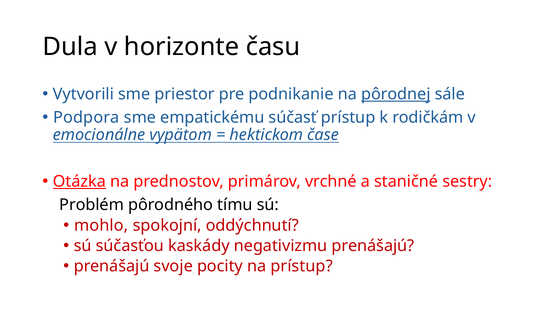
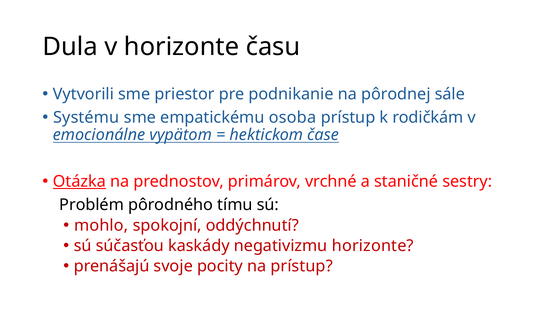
pôrodnej underline: present -> none (396, 94)
Podpora: Podpora -> Systému (86, 118)
súčasť: súčasť -> osoba (293, 118)
negativizmu prenášajú: prenášajú -> horizonte (373, 246)
